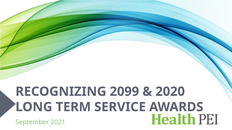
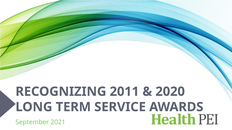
2099: 2099 -> 2011 (124, 92)
